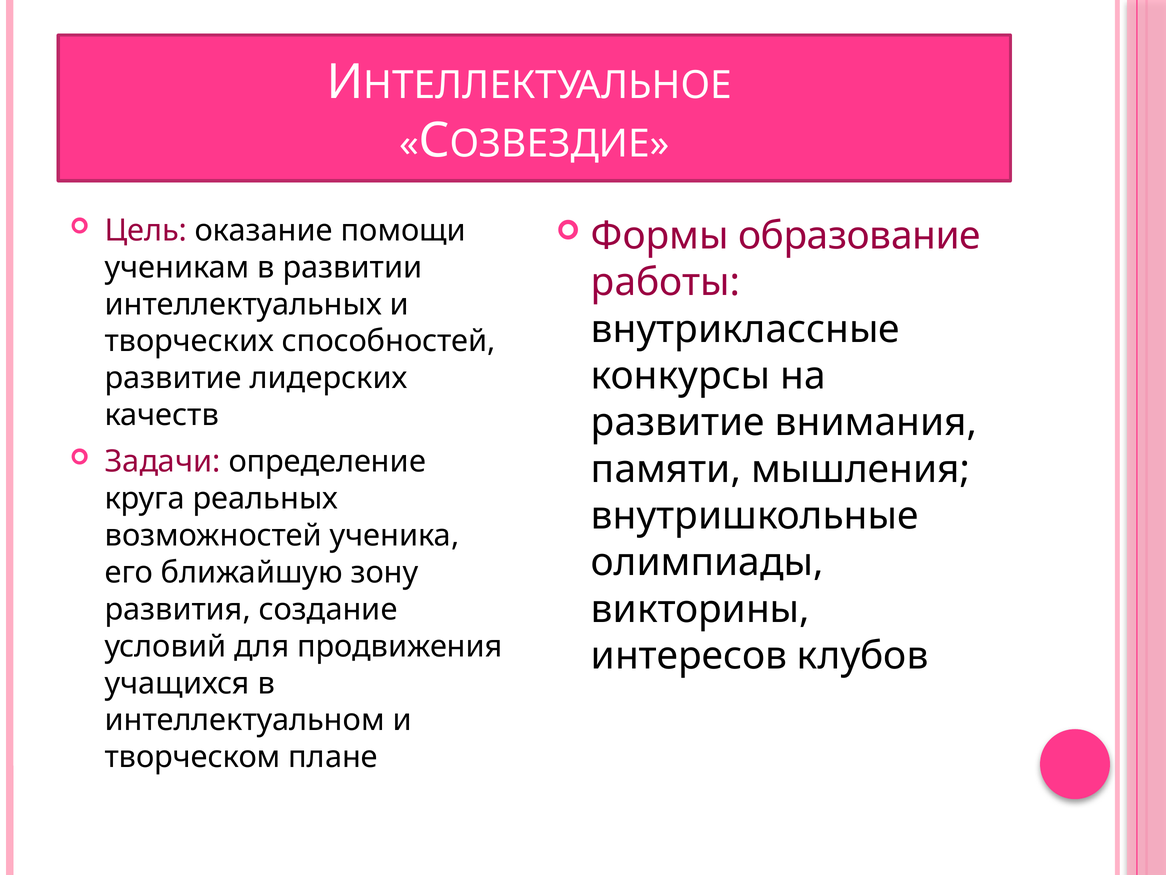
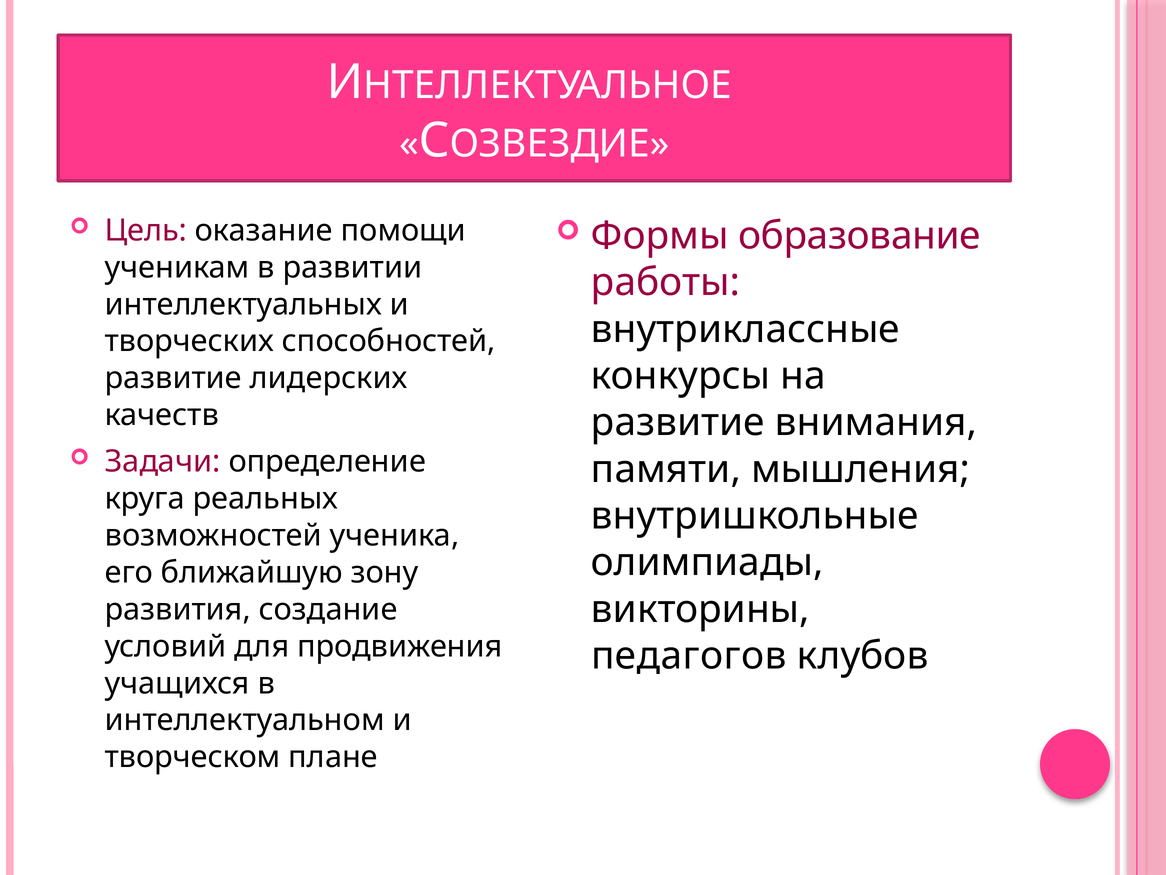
интересов: интересов -> педагогов (689, 656)
